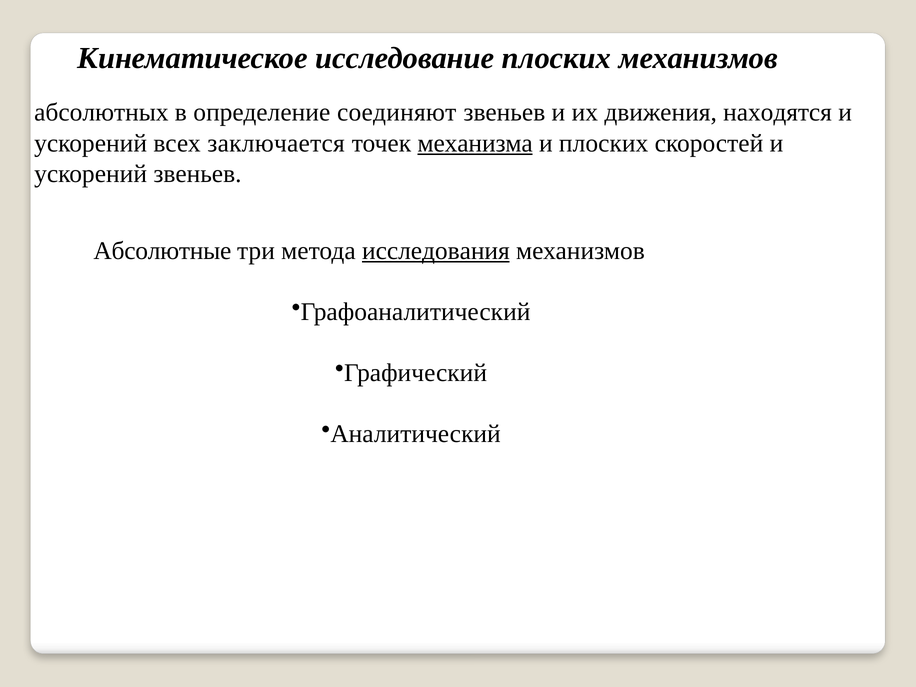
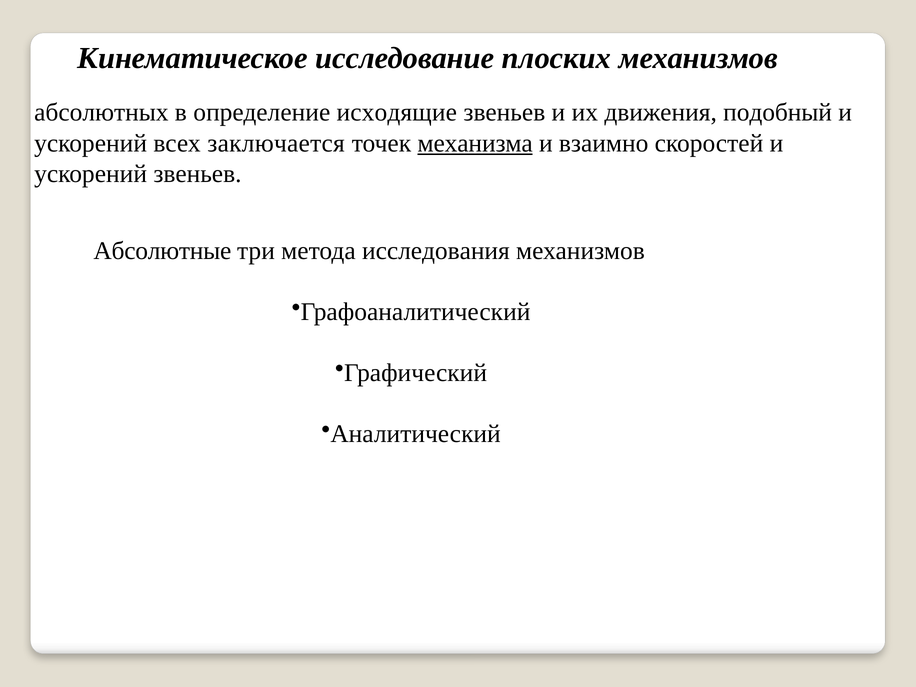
соединяют: соединяют -> исходящие (397, 113)
находятся: находятся -> подобный (778, 113)
и плоских: плоских -> взаимно (604, 143)
исследования underline: present -> none (436, 251)
